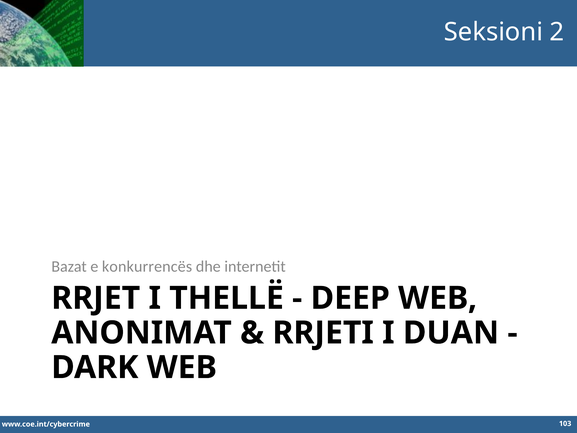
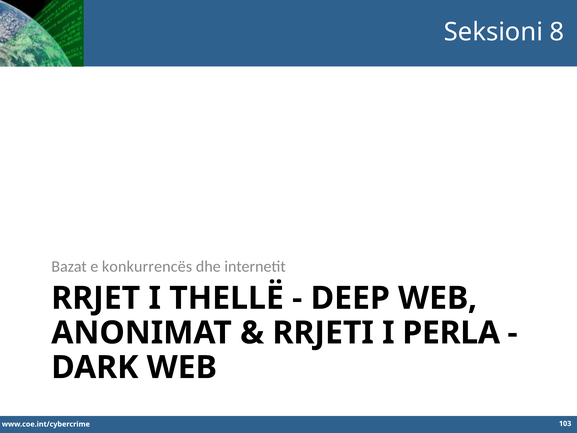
2: 2 -> 8 (557, 32)
DUAN: DUAN -> PERLA (451, 333)
